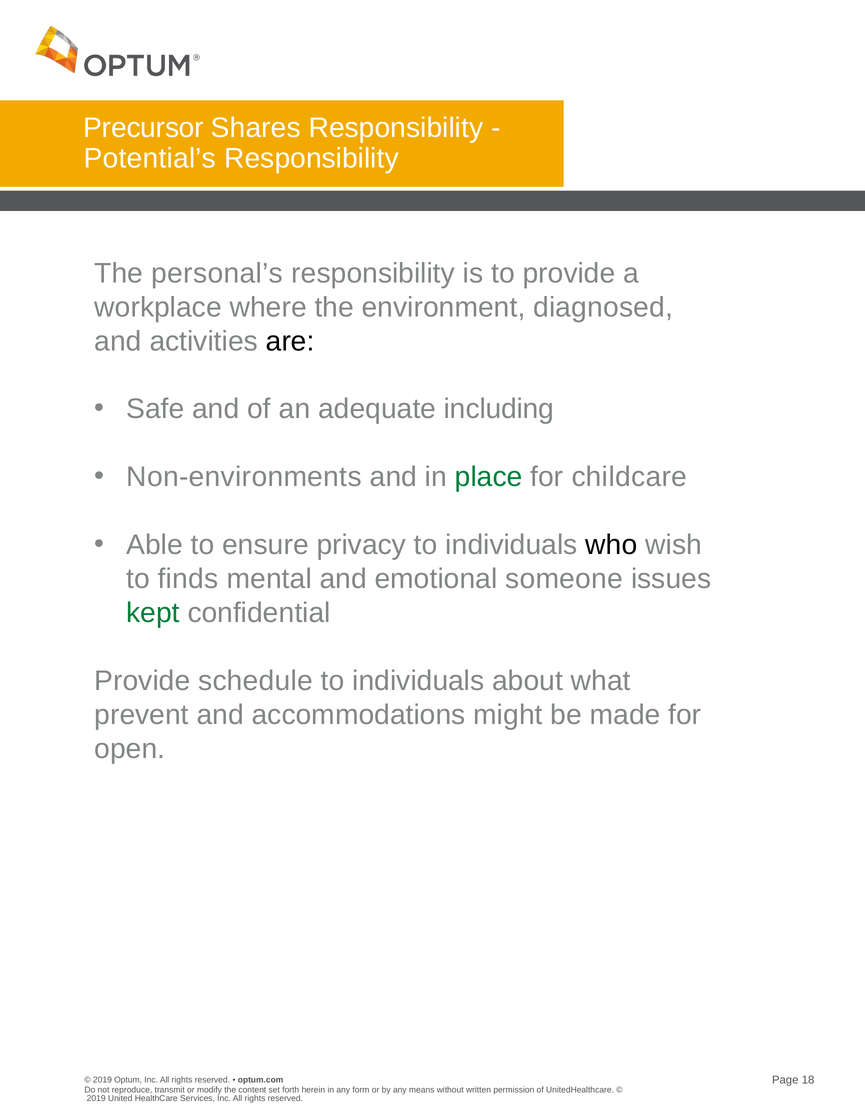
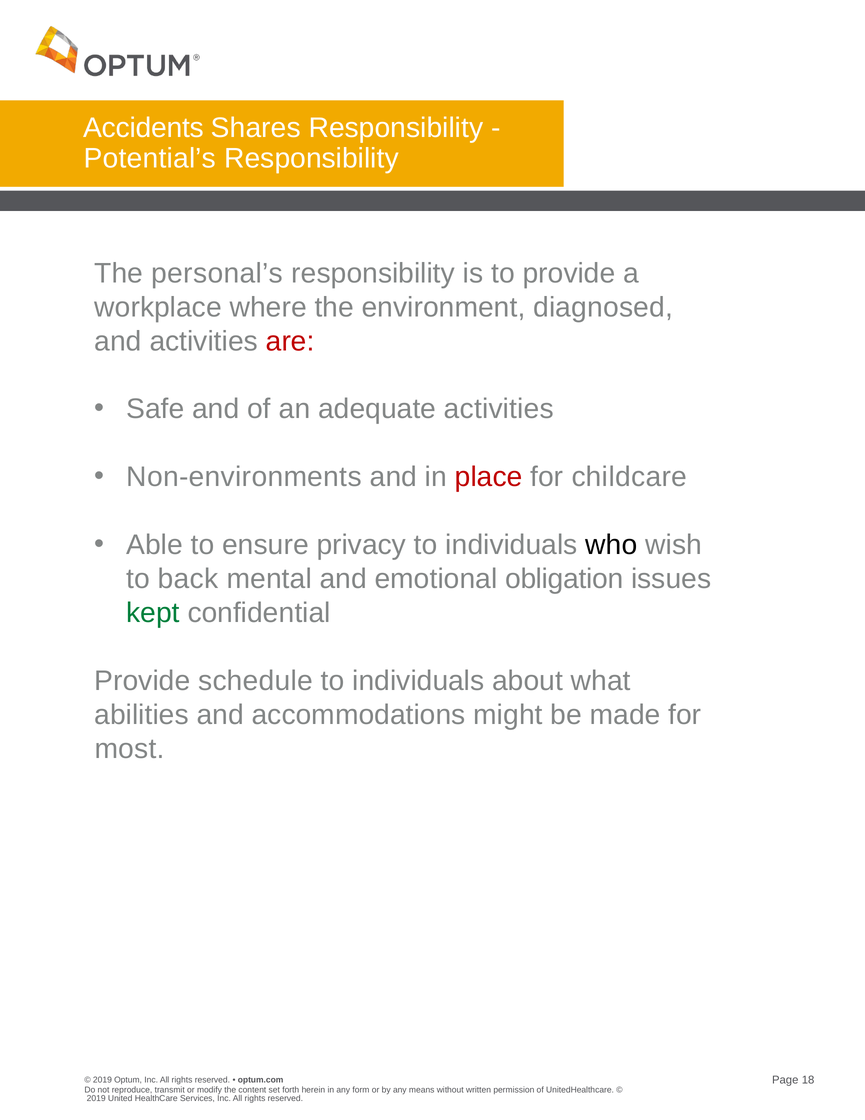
Precursor: Precursor -> Accidents (144, 128)
are colour: black -> red (290, 341)
adequate including: including -> activities (499, 409)
place colour: green -> red (489, 477)
finds: finds -> back (188, 579)
someone: someone -> obligation (564, 579)
prevent: prevent -> abilities (142, 714)
open: open -> most (130, 748)
